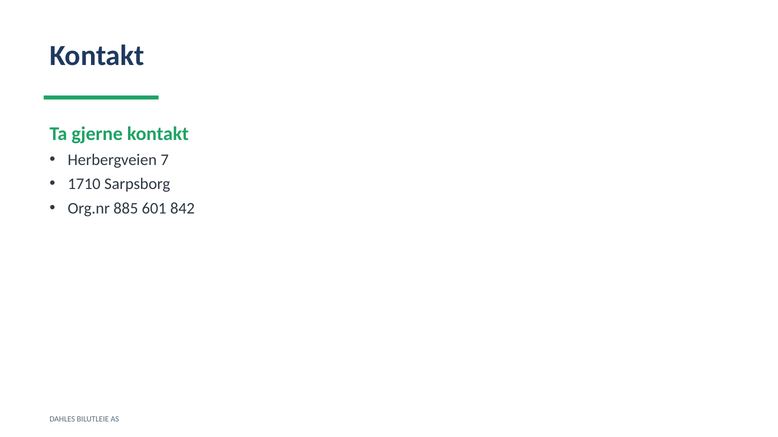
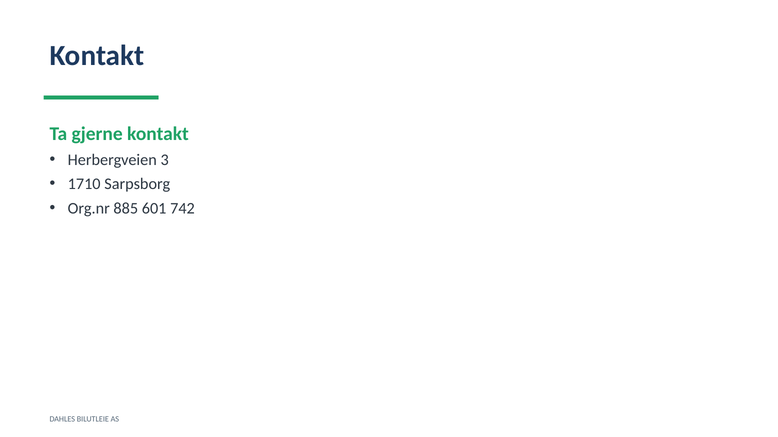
7: 7 -> 3 (165, 160)
842: 842 -> 742 (182, 209)
